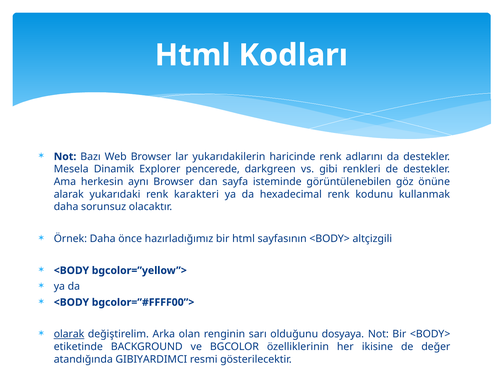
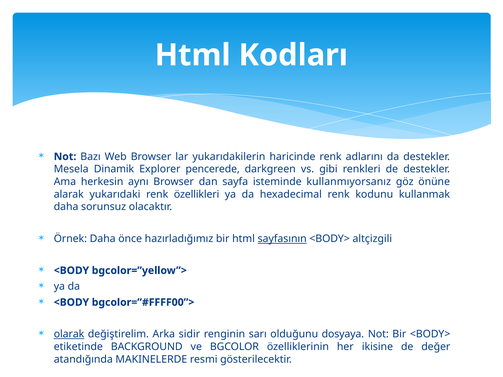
görüntülenebilen: görüntülenebilen -> kullanmıyorsanız (349, 182)
karakteri: karakteri -> özellikleri (197, 194)
sayfasının underline: none -> present (282, 239)
olan: olan -> sidir (189, 334)
GIBIYARDIMCI: GIBIYARDIMCI -> MAKINELERDE (151, 360)
